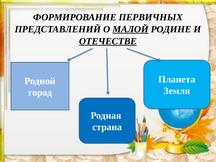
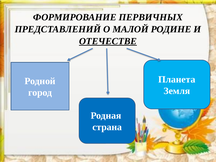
МАЛОЙ underline: present -> none (131, 29)
